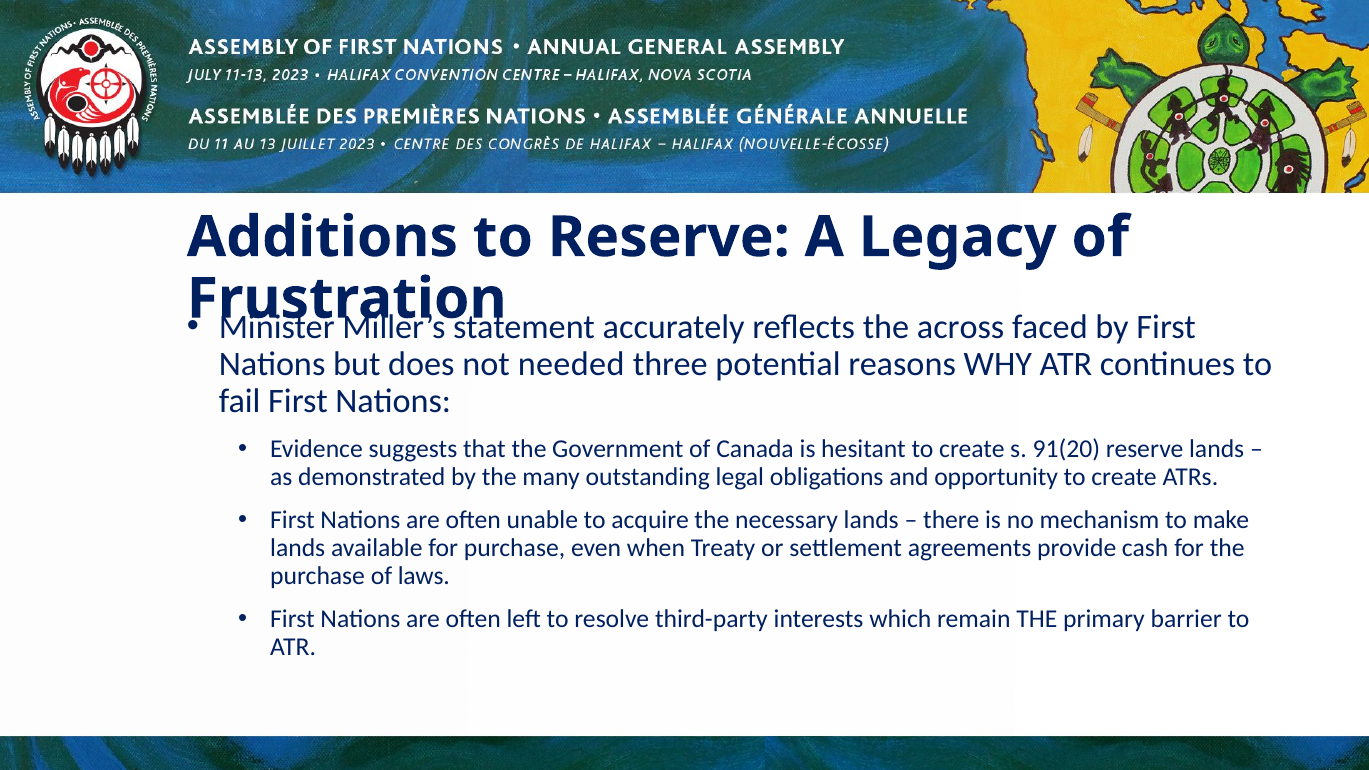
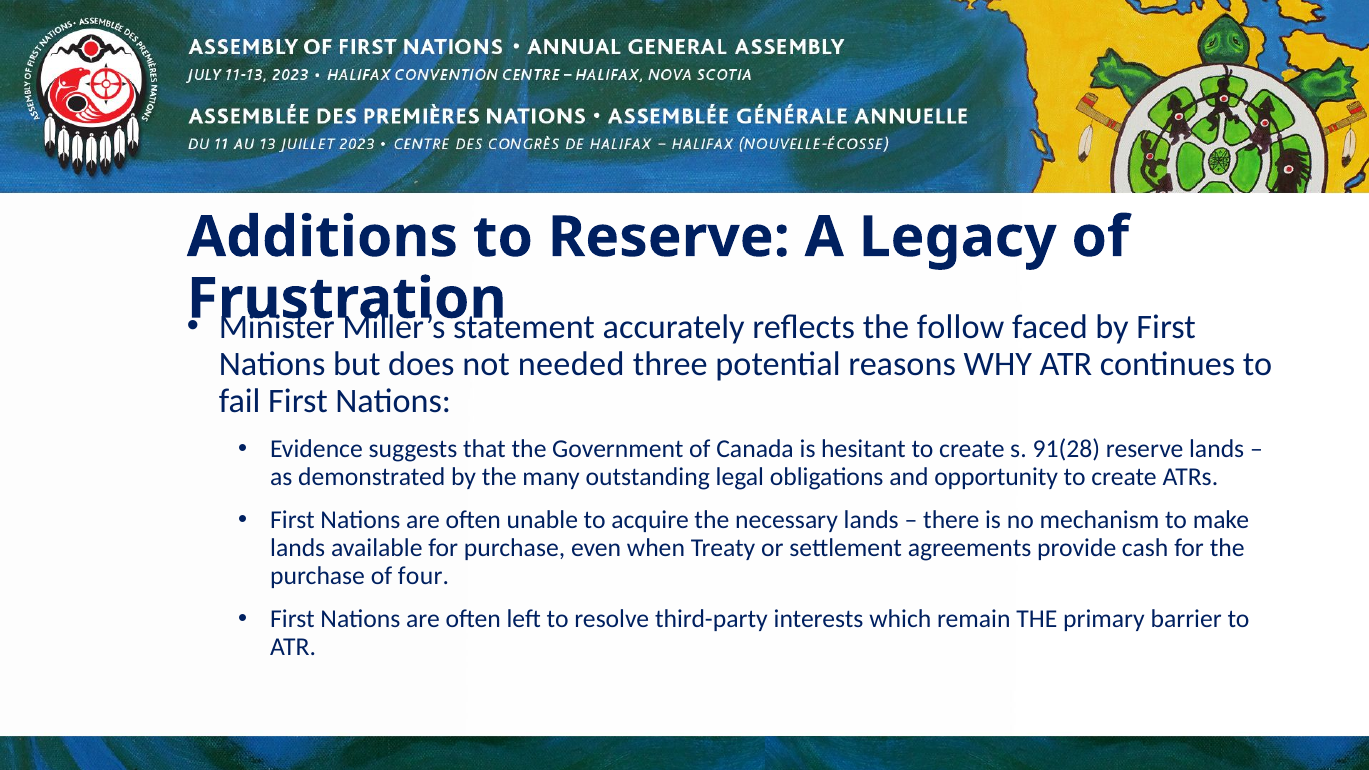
across: across -> follow (961, 327)
91(20: 91(20 -> 91(28 (1066, 449)
laws: laws -> four (424, 576)
